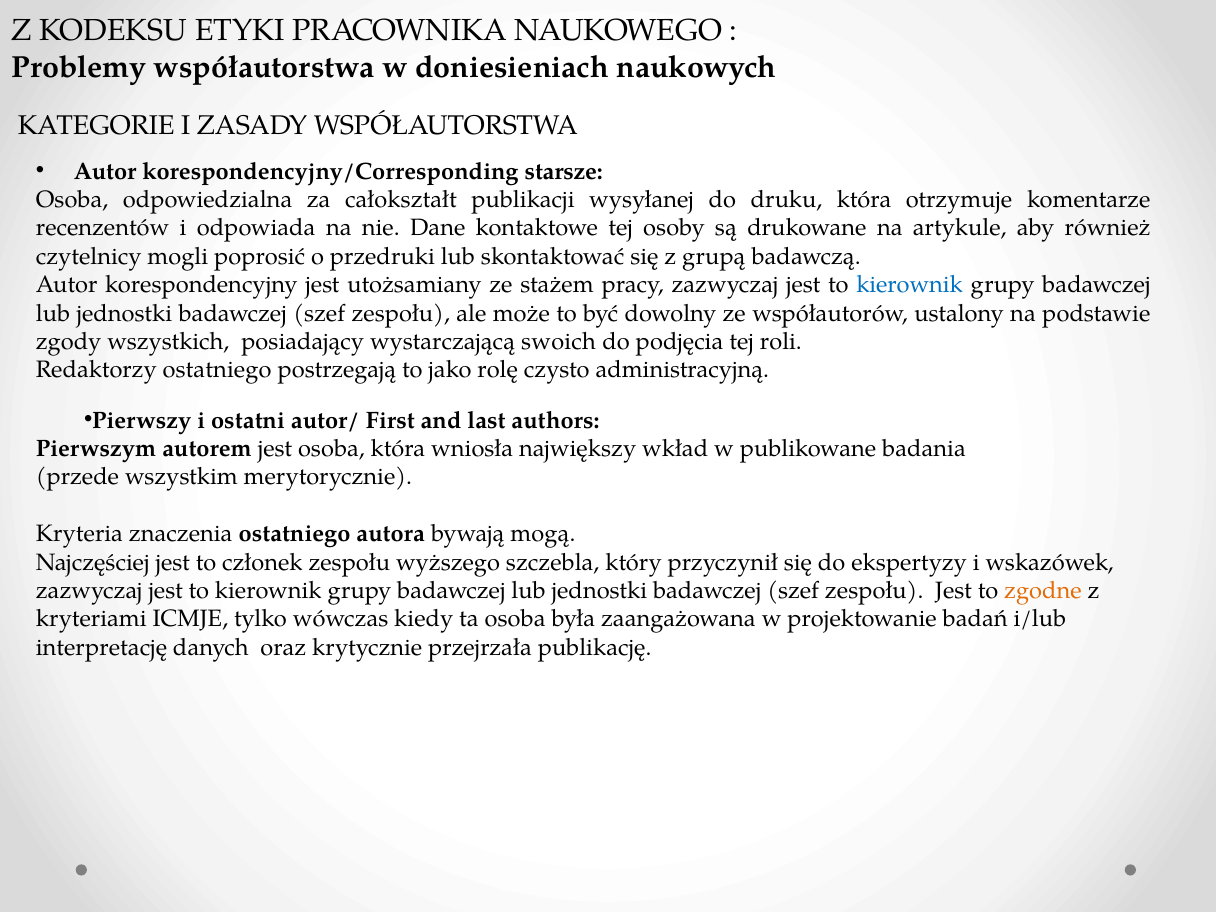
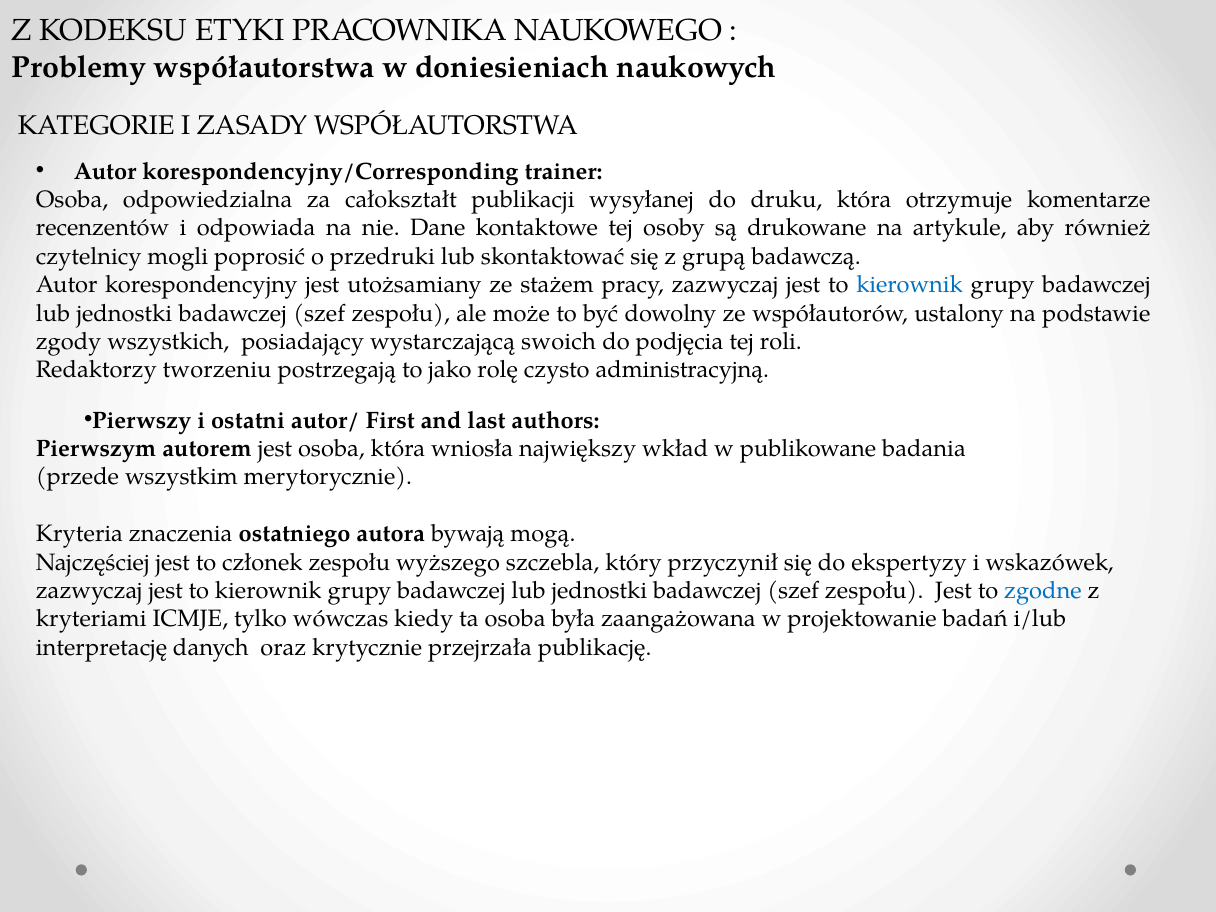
starsze: starsze -> trainer (564, 171)
Redaktorzy ostatniego: ostatniego -> tworzeniu (217, 370)
zgodne colour: orange -> blue (1043, 591)
